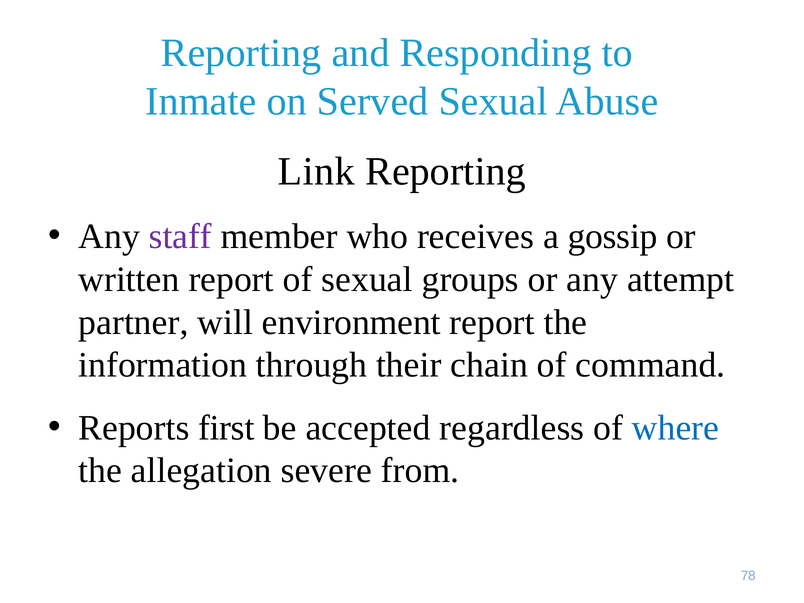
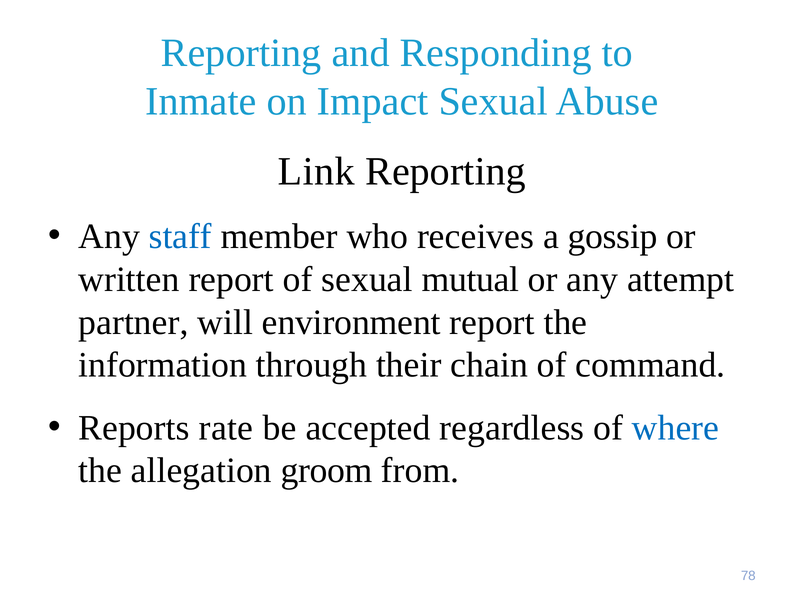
Served: Served -> Impact (373, 101)
staff colour: purple -> blue (180, 237)
groups: groups -> mutual (470, 279)
first: first -> rate (226, 428)
severe: severe -> groom (327, 471)
